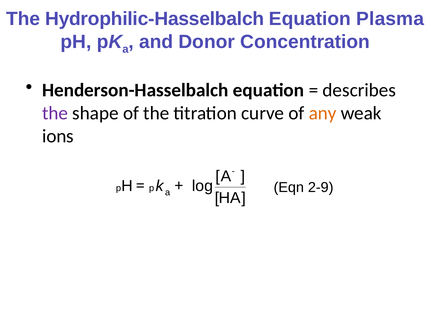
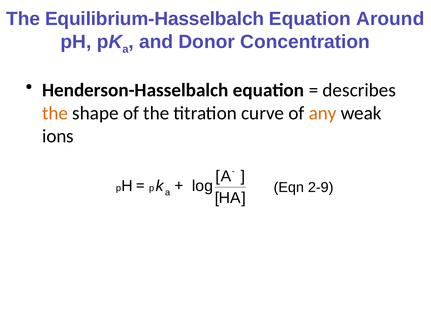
Hydrophilic-Hasselbalch: Hydrophilic-Hasselbalch -> Equilibrium-Hasselbalch (155, 19)
Plasma: Plasma -> Around (390, 19)
the colour: purple -> orange (55, 113)
